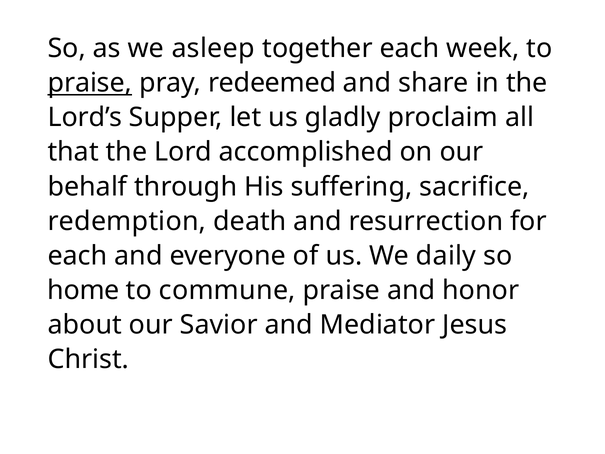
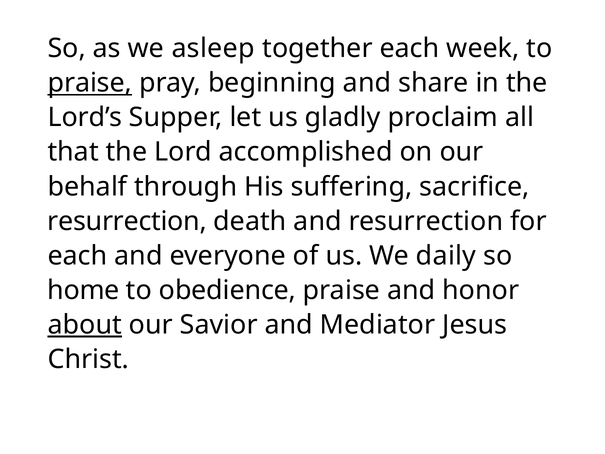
redeemed: redeemed -> beginning (272, 83)
redemption: redemption -> resurrection (127, 221)
commune: commune -> obedience (227, 290)
about underline: none -> present (85, 325)
